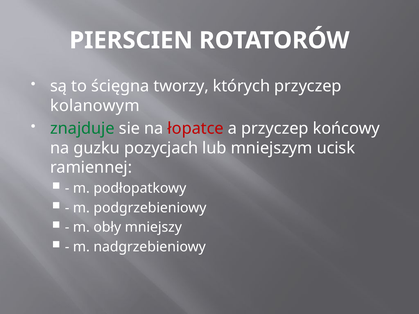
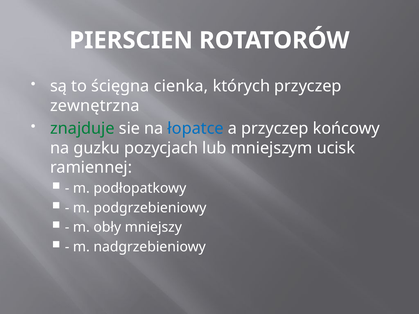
tworzy: tworzy -> cienka (181, 86)
kolanowym: kolanowym -> zewnętrzna (95, 106)
łopatce colour: red -> blue (196, 129)
